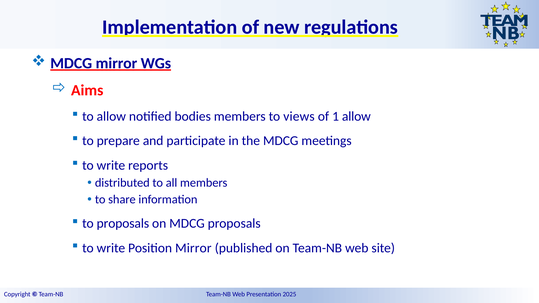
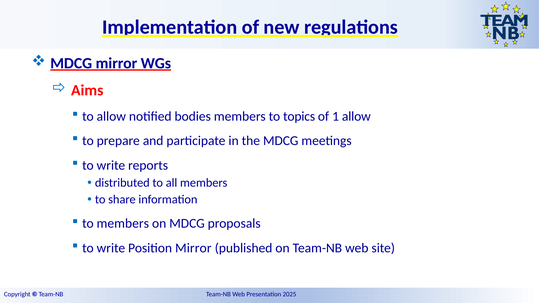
views: views -> topics (299, 116)
to proposals: proposals -> members (123, 224)
